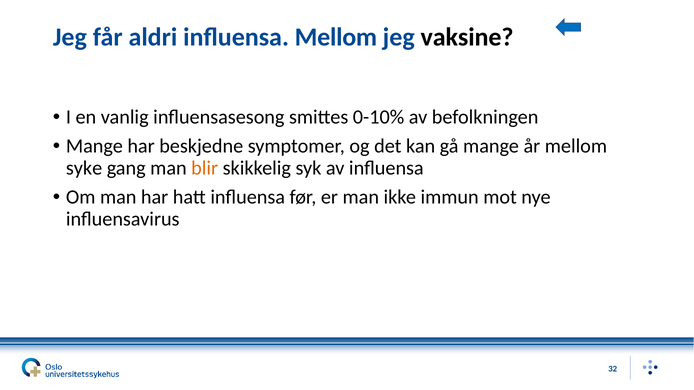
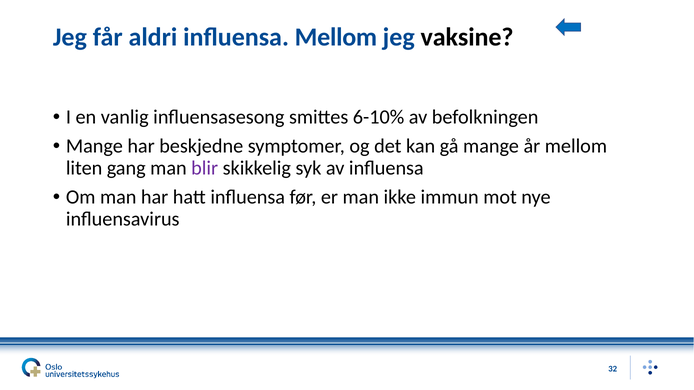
0-10%: 0-10% -> 6-10% (379, 117)
syke: syke -> liten (84, 168)
blir colour: orange -> purple (205, 168)
